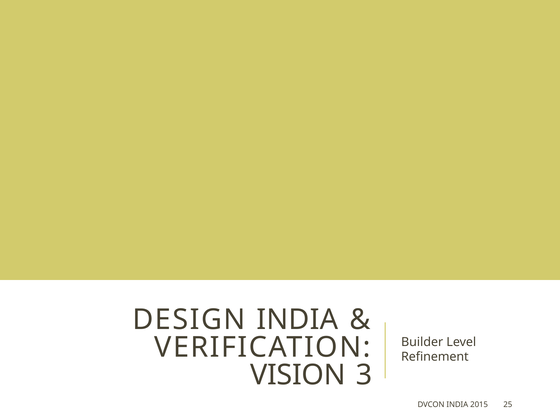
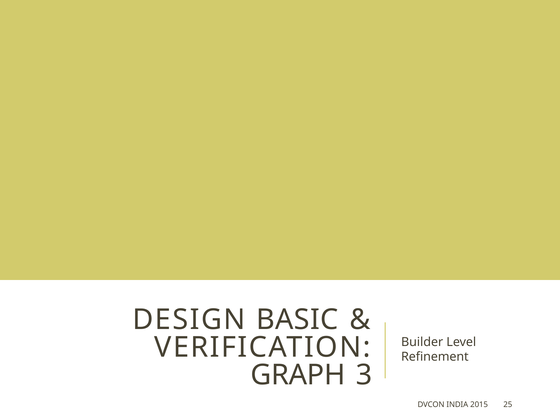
DESIGN INDIA: INDIA -> BASIC (297, 320)
VISION: VISION -> GRAPH (298, 375)
